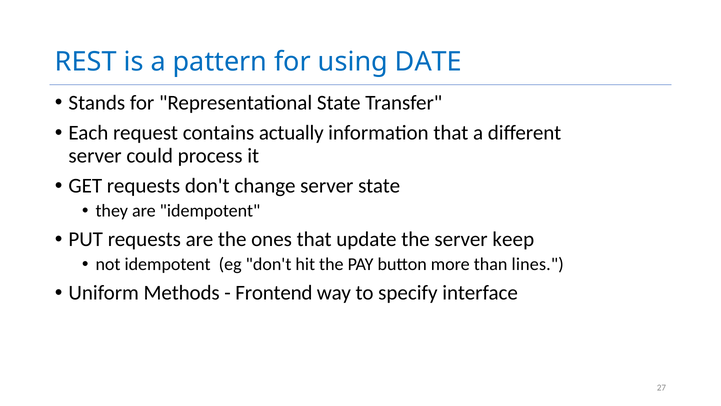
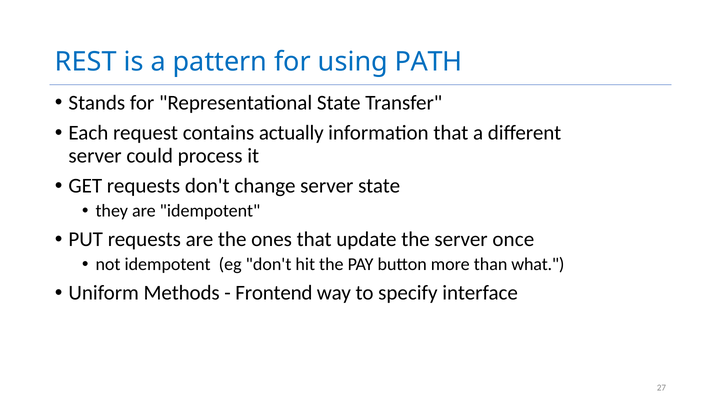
DATE: DATE -> PATH (429, 62)
keep: keep -> once (513, 239)
lines: lines -> what (538, 264)
